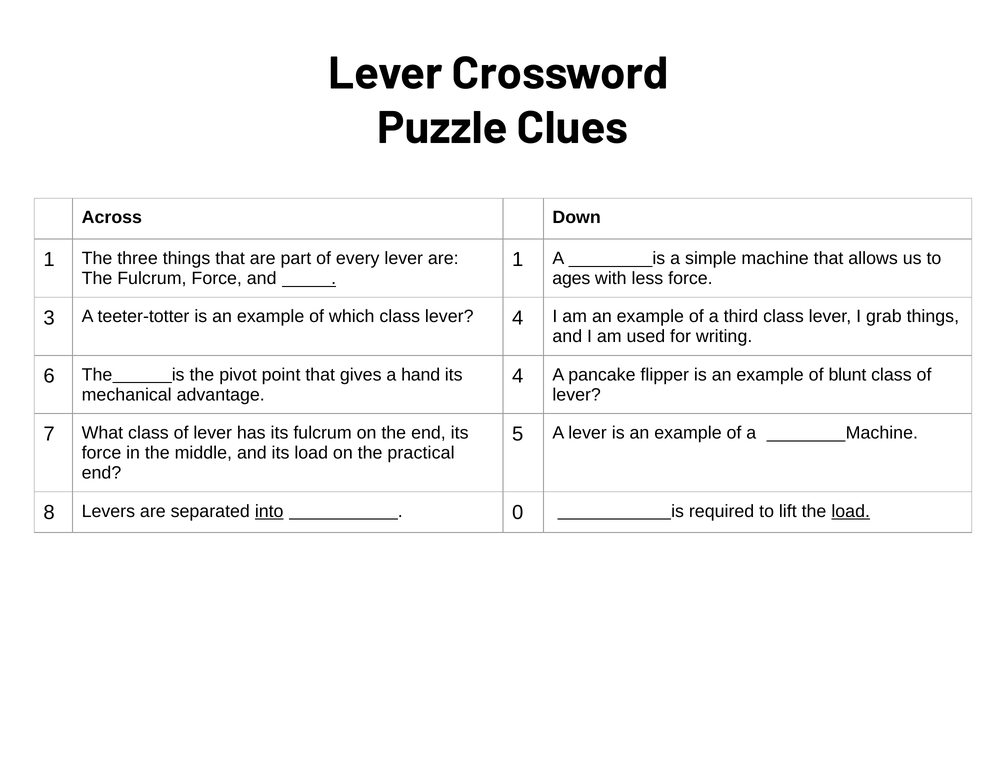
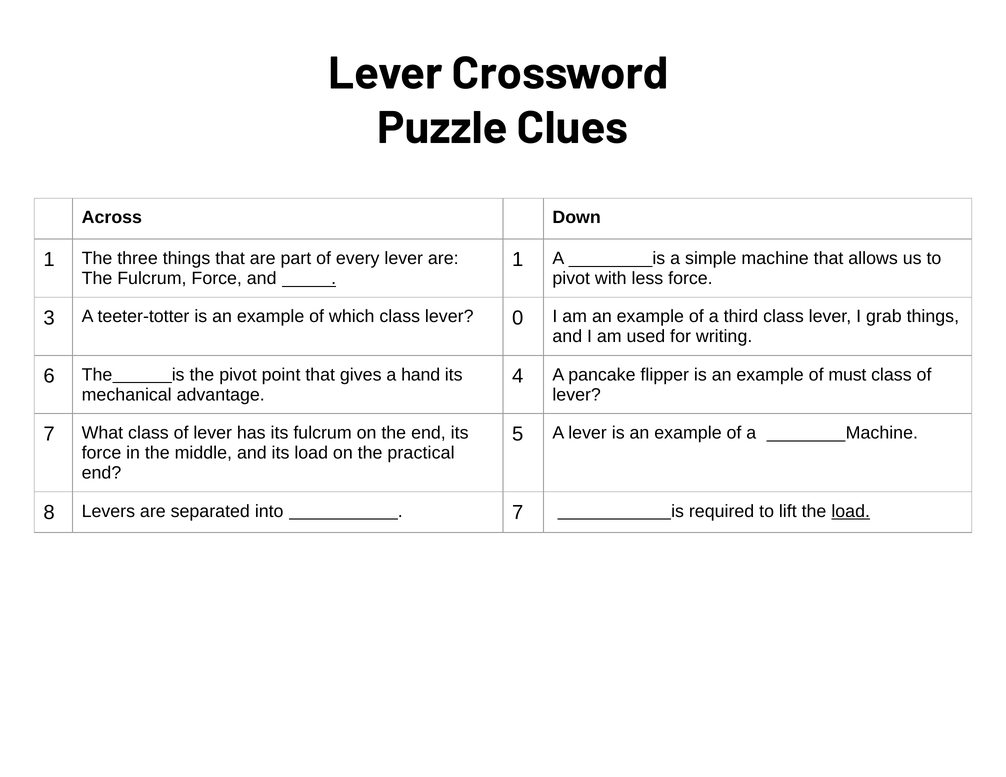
ages: ages -> pivot (571, 279)
lever 4: 4 -> 0 (518, 318)
blunt: blunt -> must (847, 375)
into underline: present -> none (269, 511)
0: 0 -> 7 (518, 513)
